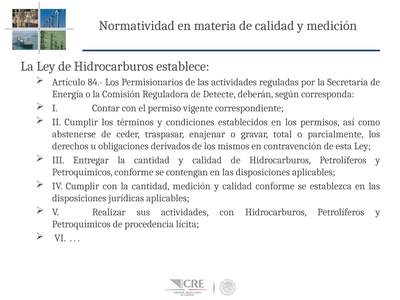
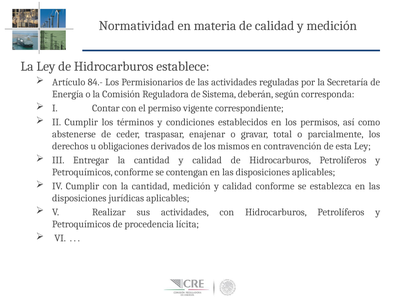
Detecte: Detecte -> Sistema (219, 94)
